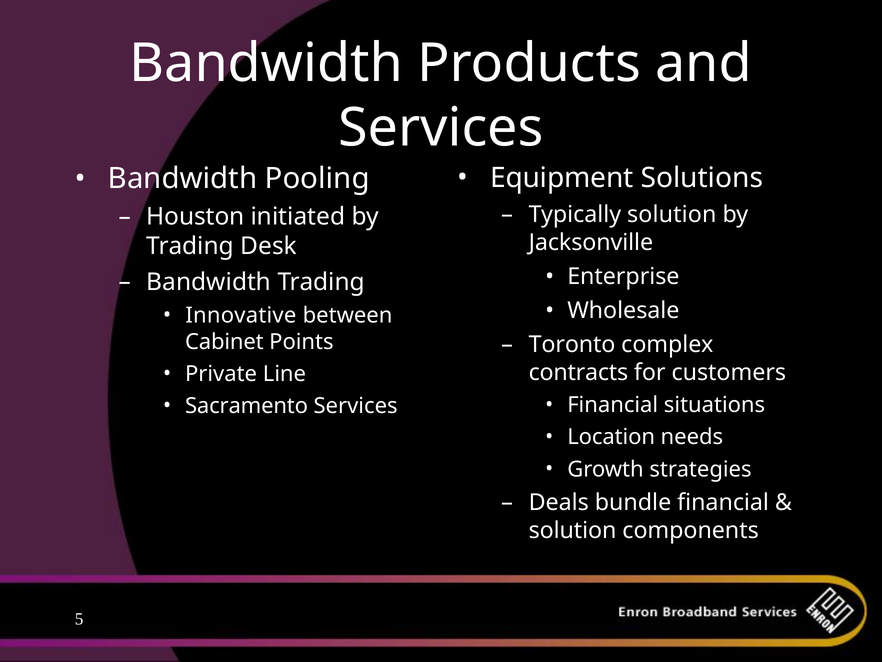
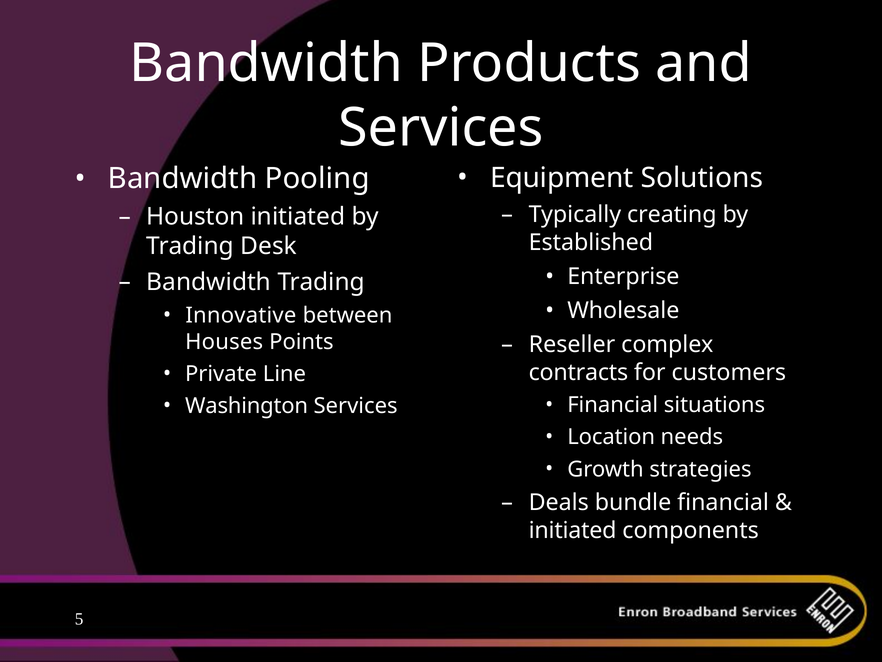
Typically solution: solution -> creating (672, 214)
Jacksonville: Jacksonville -> Established (591, 242)
Cabinet: Cabinet -> Houses (224, 341)
Toronto: Toronto -> Reseller (572, 344)
Sacramento: Sacramento -> Washington (247, 405)
solution: solution -> initiated (573, 530)
